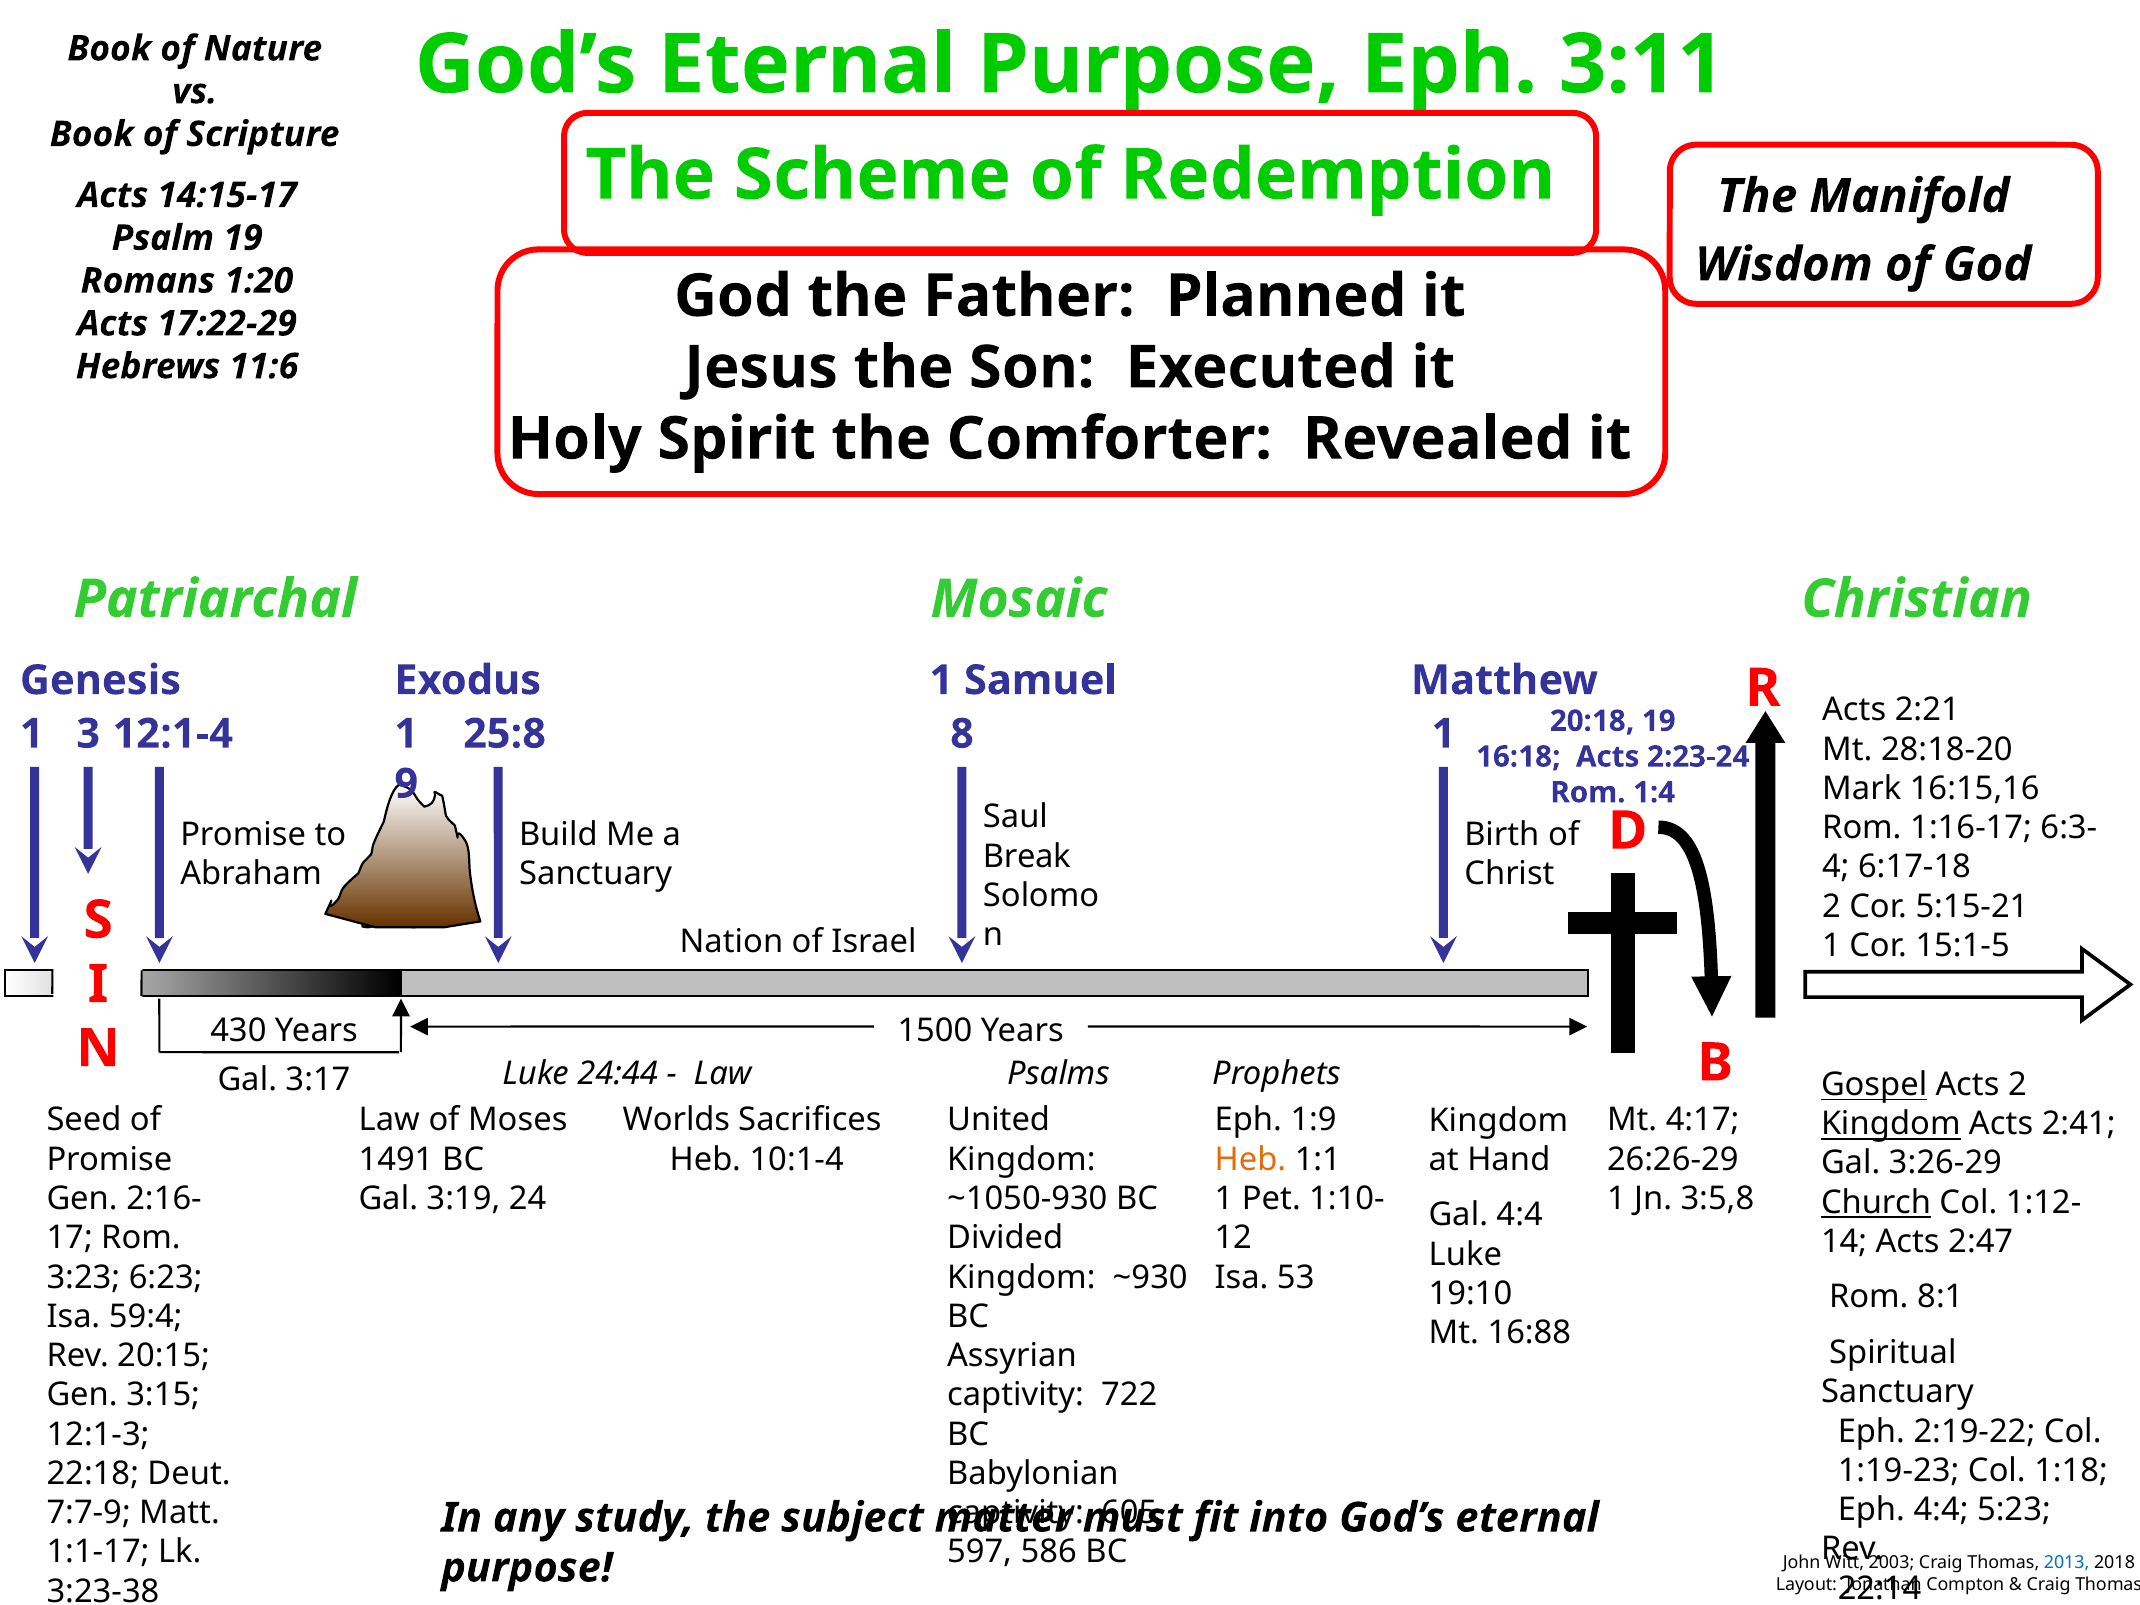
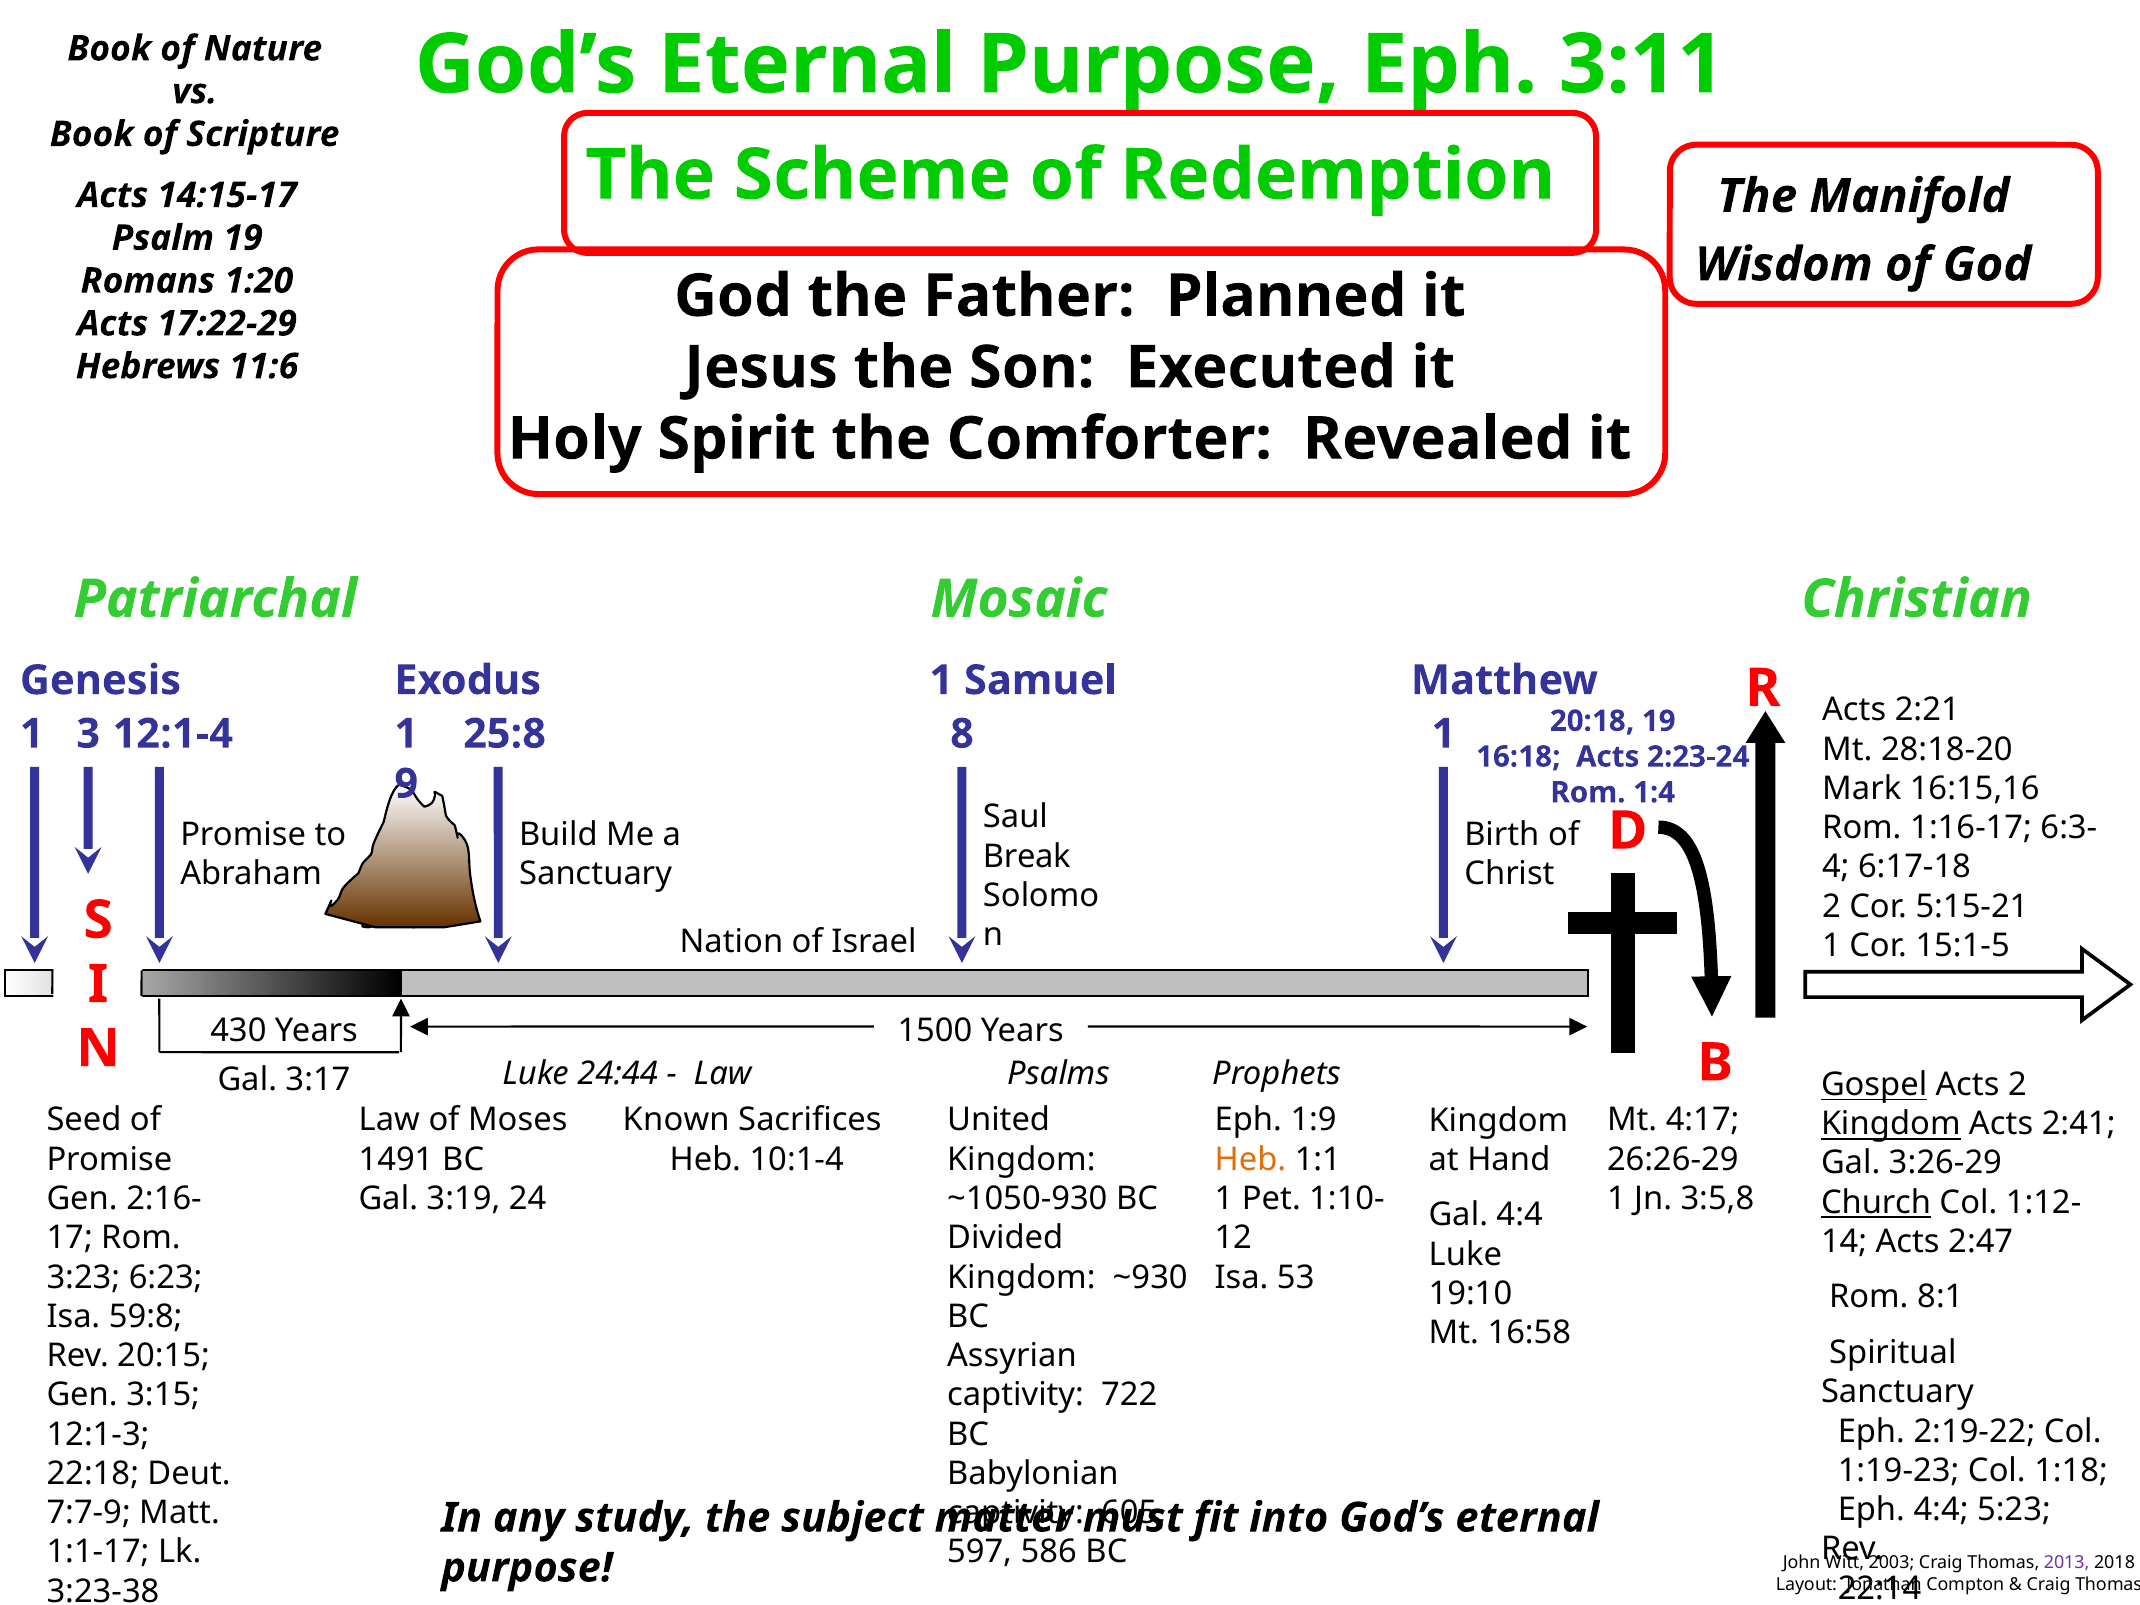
Worlds: Worlds -> Known (676, 1120)
59:4: 59:4 -> 59:8 (146, 1317)
16:88: 16:88 -> 16:58 (1529, 1333)
2013 colour: blue -> purple (2067, 1563)
